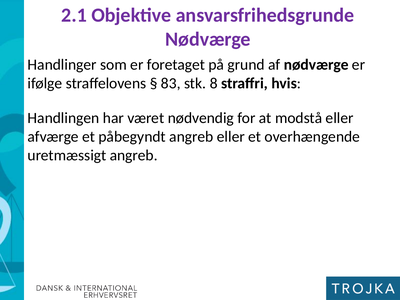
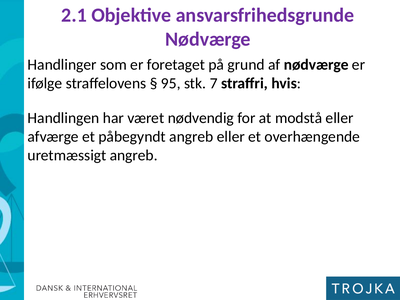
83: 83 -> 95 (171, 83)
8: 8 -> 7 (214, 83)
